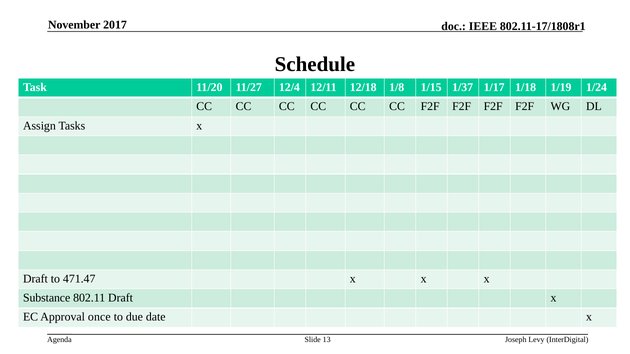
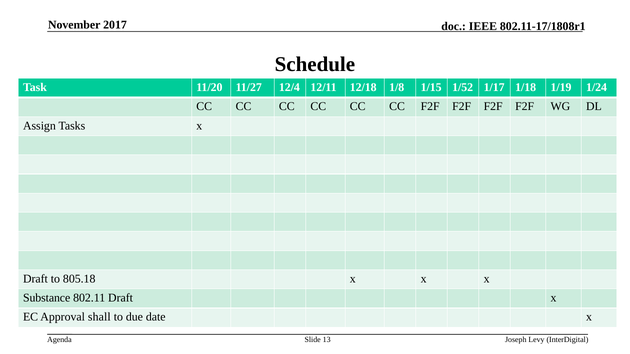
1/37: 1/37 -> 1/52 (463, 87)
471.47: 471.47 -> 805.18 (79, 279)
once: once -> shall (99, 317)
